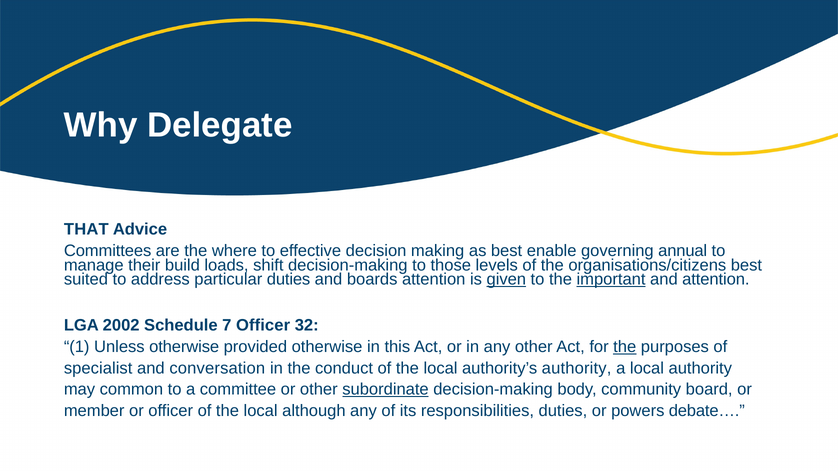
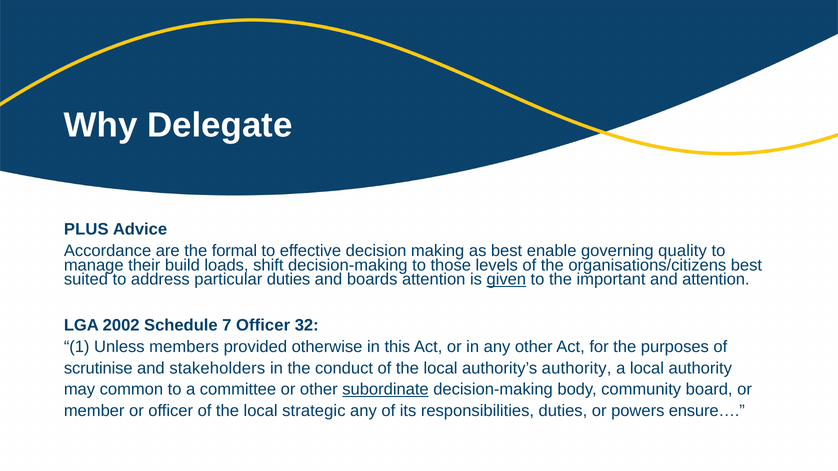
THAT: THAT -> PLUS (86, 230)
Committees: Committees -> Accordance (108, 251)
where: where -> formal (234, 251)
annual: annual -> quality (683, 251)
important underline: present -> none (611, 280)
Unless otherwise: otherwise -> members (184, 347)
the underline: present -> none (625, 347)
specialist: specialist -> scrutinise (98, 368)
conversation: conversation -> stakeholders (217, 368)
although: although -> strategic (314, 411)
debate…: debate… -> ensure… (707, 411)
